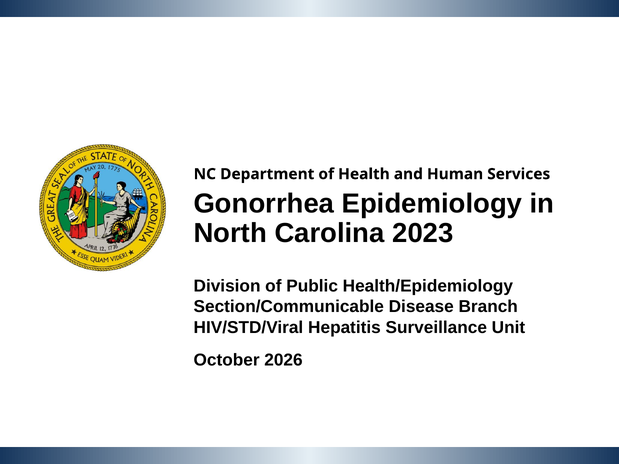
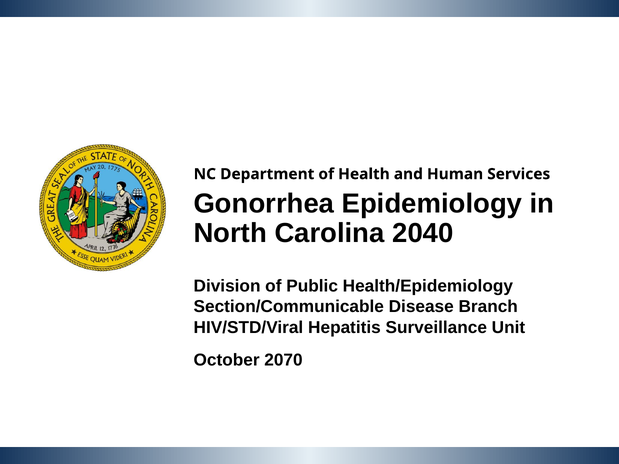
2023: 2023 -> 2040 (423, 234)
2026: 2026 -> 2070 (283, 360)
